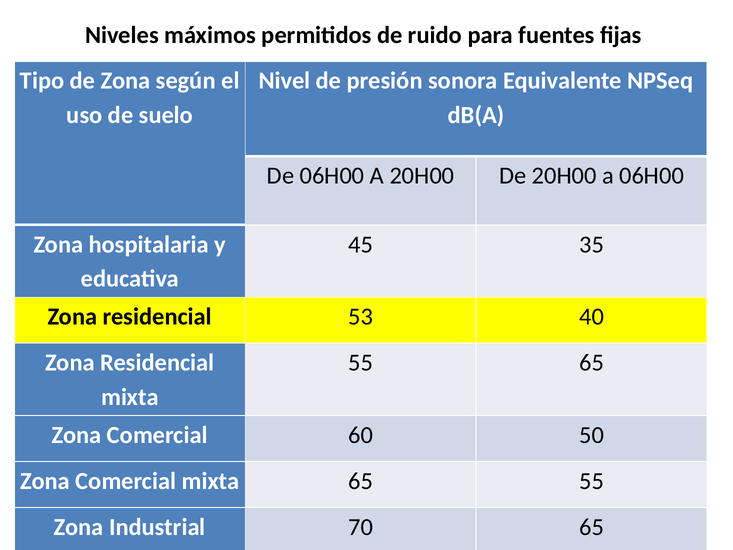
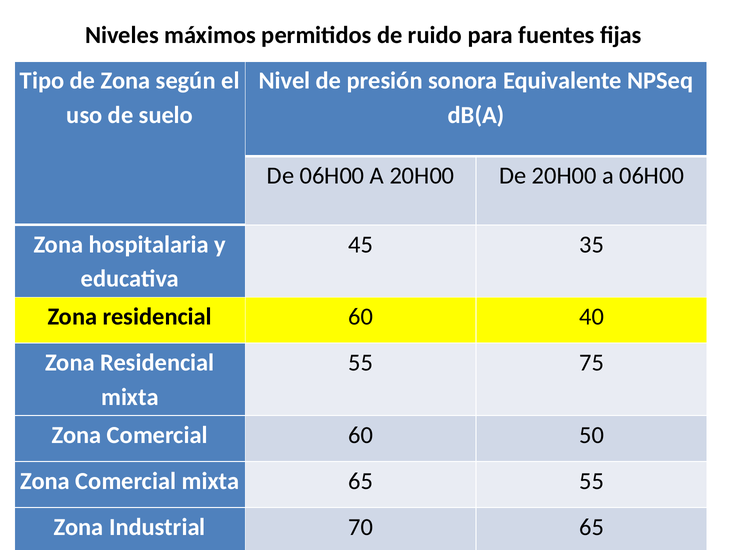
residencial 53: 53 -> 60 (361, 317)
55 65: 65 -> 75 (592, 363)
